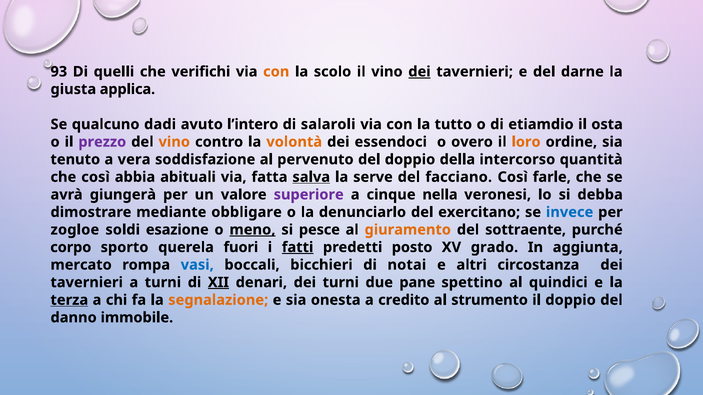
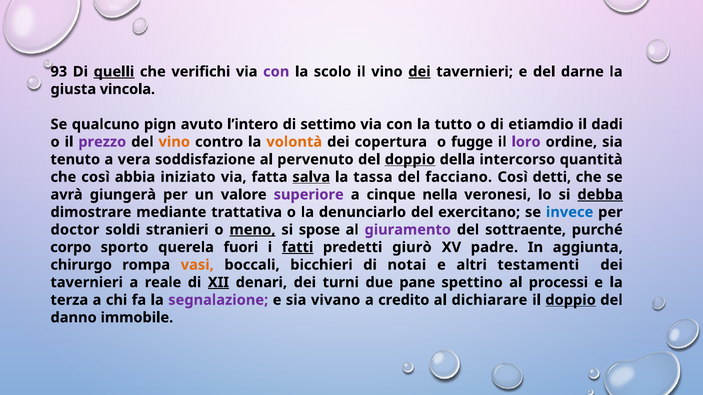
quelli underline: none -> present (114, 72)
con colour: orange -> purple (276, 72)
applica: applica -> vincola (127, 89)
dadi: dadi -> pign (160, 124)
salaroli: salaroli -> settimo (328, 124)
osta: osta -> dadi (607, 124)
essendoci: essendoci -> copertura (391, 142)
overo: overo -> fugge (472, 142)
loro colour: orange -> purple (526, 142)
doppio underline: none -> present (410, 160)
abituali: abituali -> iniziato (188, 177)
serve: serve -> tassa (373, 177)
farle: farle -> detti (552, 177)
debba underline: none -> present (600, 195)
obbligare: obbligare -> trattativa (247, 212)
zogloe: zogloe -> doctor (75, 230)
esazione: esazione -> stranieri (177, 230)
pesce: pesce -> spose (319, 230)
giuramento colour: orange -> purple (408, 230)
posto: posto -> giurò (412, 248)
grado: grado -> padre (494, 248)
mercato: mercato -> chirurgo (81, 265)
vasi colour: blue -> orange (197, 265)
circostanza: circostanza -> testamenti (538, 265)
a turni: turni -> reale (163, 283)
quindici: quindici -> processi (558, 283)
terza underline: present -> none (69, 300)
segnalazione colour: orange -> purple (218, 300)
onesta: onesta -> vivano (336, 300)
strumento: strumento -> dichiarare (489, 300)
doppio underline: none -> present (571, 300)
